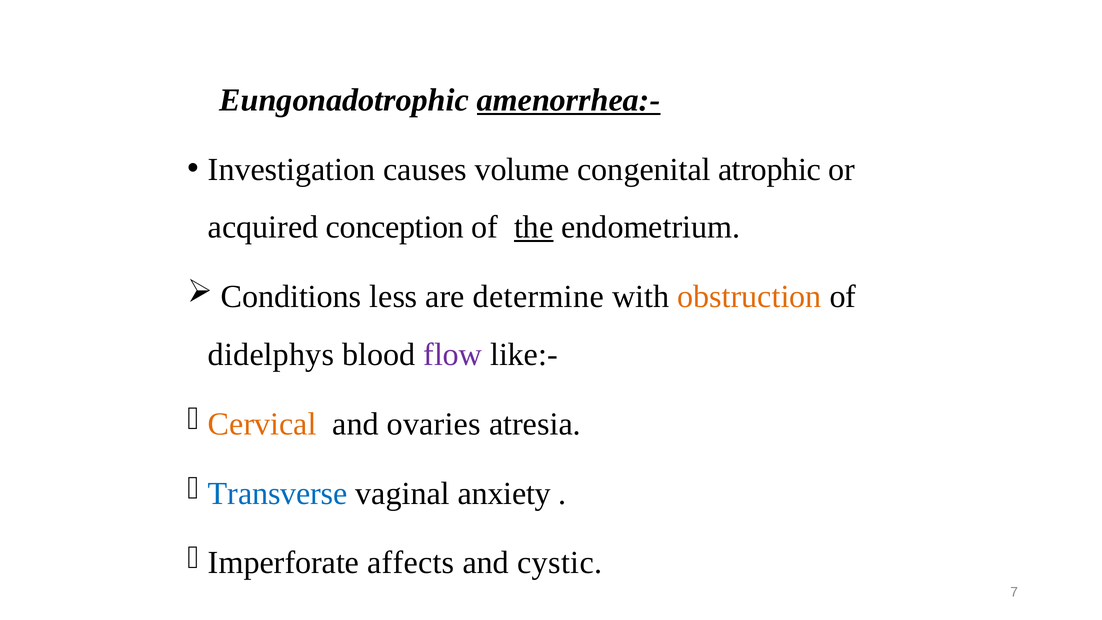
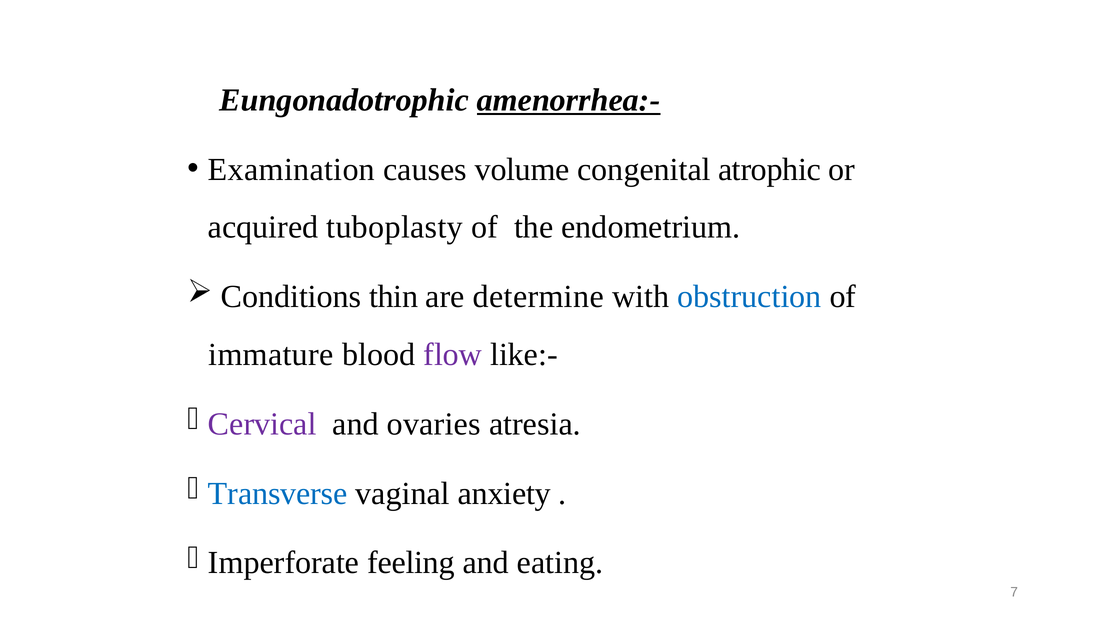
Investigation: Investigation -> Examination (291, 169)
conception: conception -> tuboplasty (395, 227)
the underline: present -> none (534, 227)
less: less -> thin (394, 297)
obstruction colour: orange -> blue (749, 297)
didelphys: didelphys -> immature (271, 355)
Cervical colour: orange -> purple (262, 424)
affects: affects -> feeling (411, 563)
cystic: cystic -> eating (560, 563)
